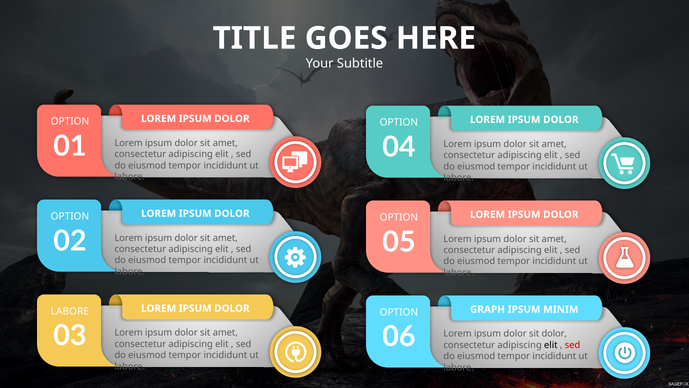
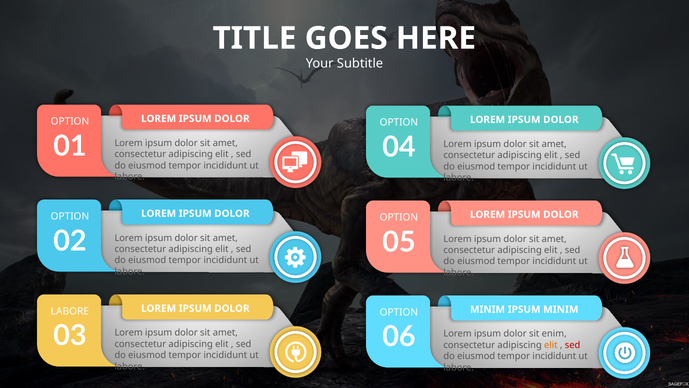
GRAPH: GRAPH -> MINIM (488, 309)
sit dolor: dolor -> enim (554, 333)
elit colour: black -> orange (551, 345)
